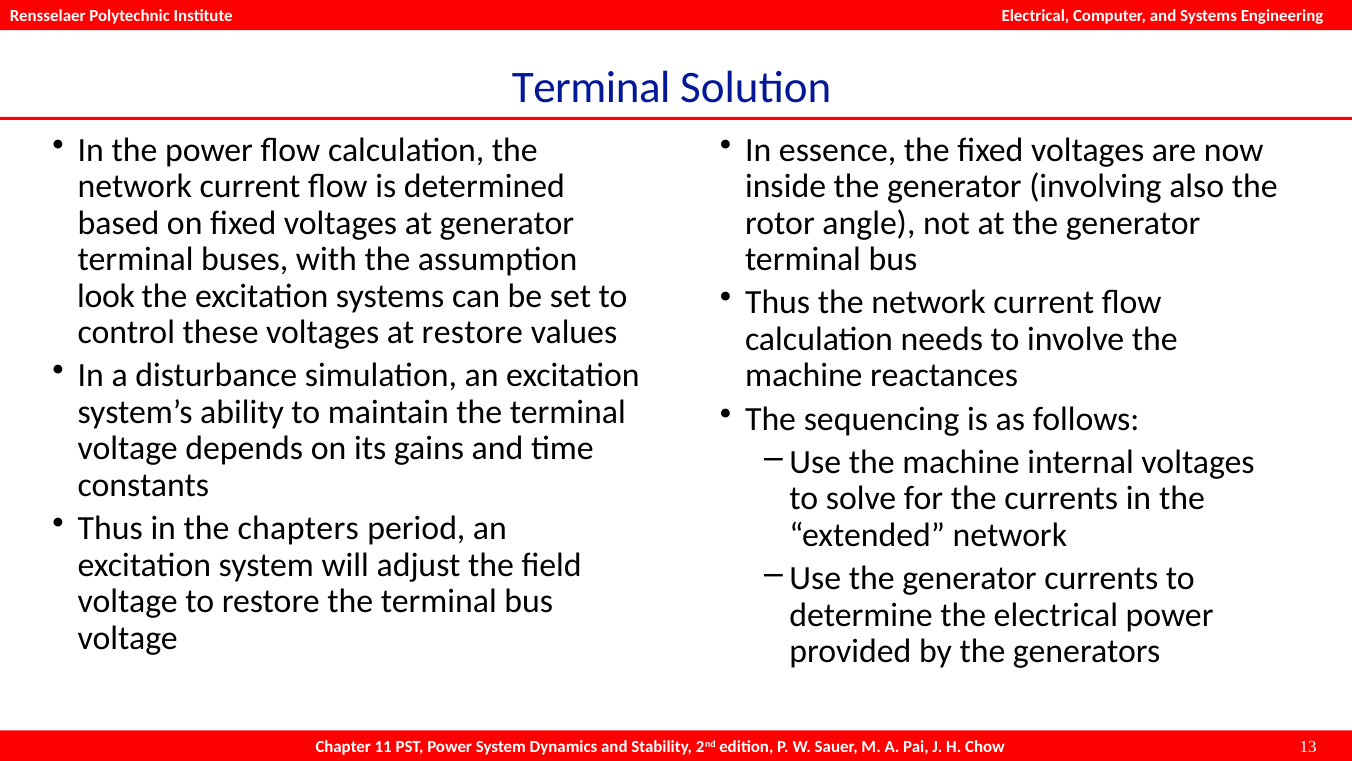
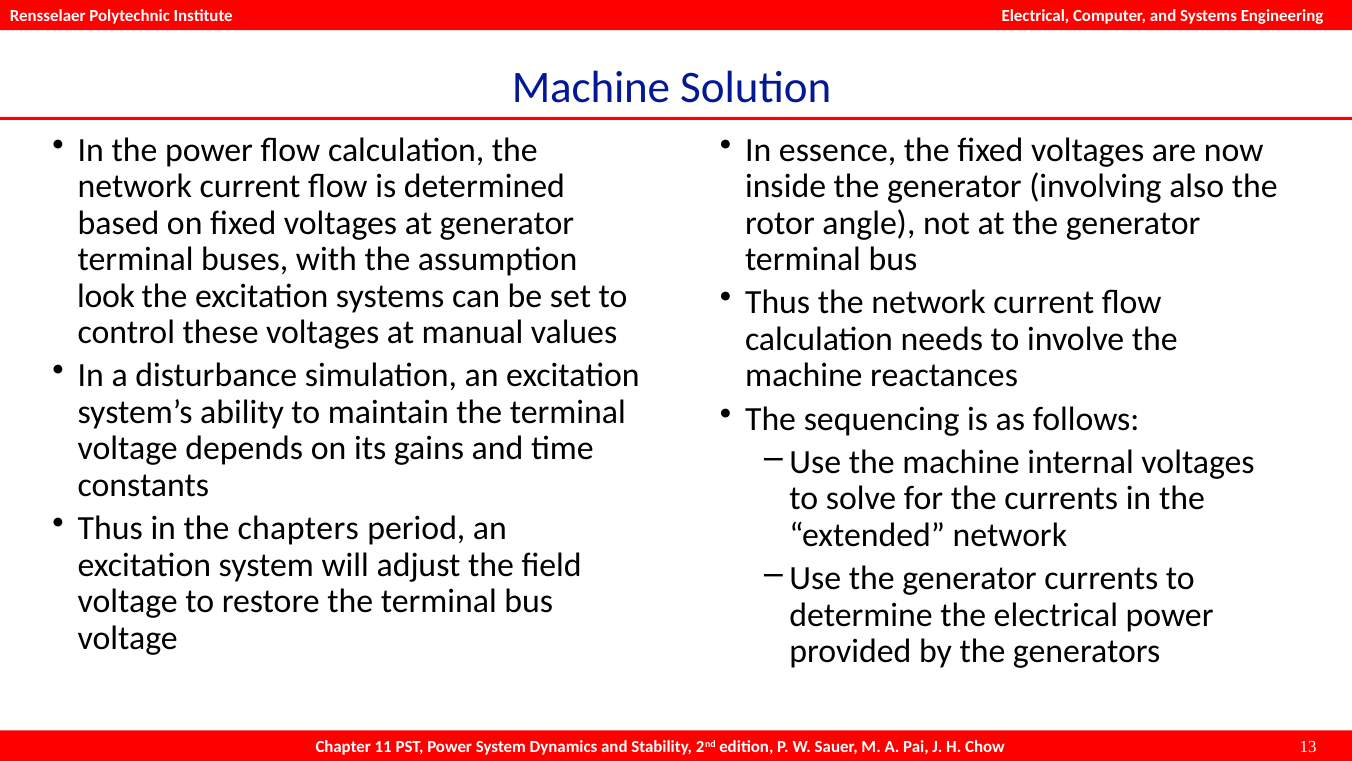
Terminal: Terminal -> Machine (591, 88)
at restore: restore -> manual (473, 332)
